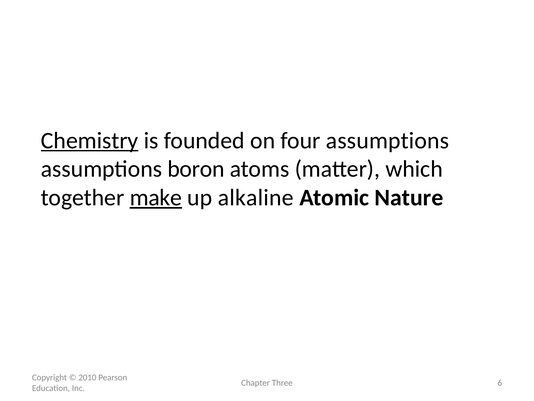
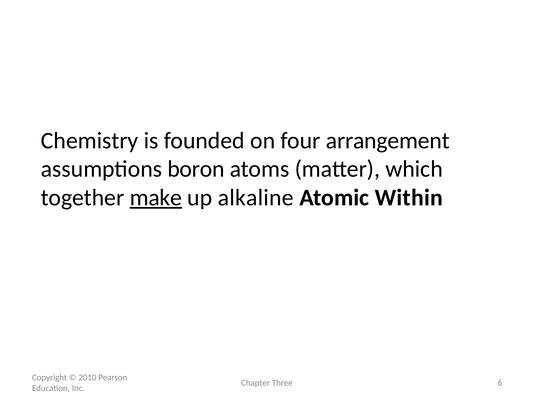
Chemistry underline: present -> none (90, 140)
four assumptions: assumptions -> arrangement (388, 140)
Nature: Nature -> Within (409, 197)
